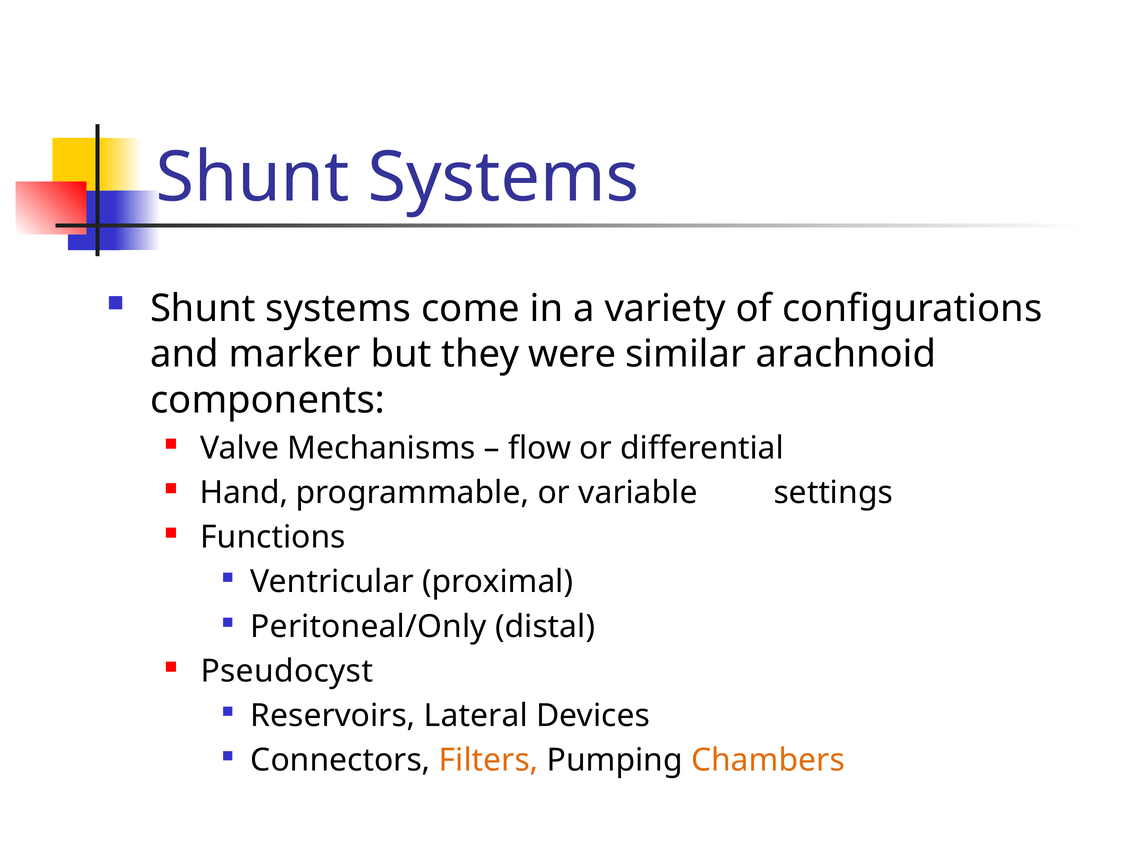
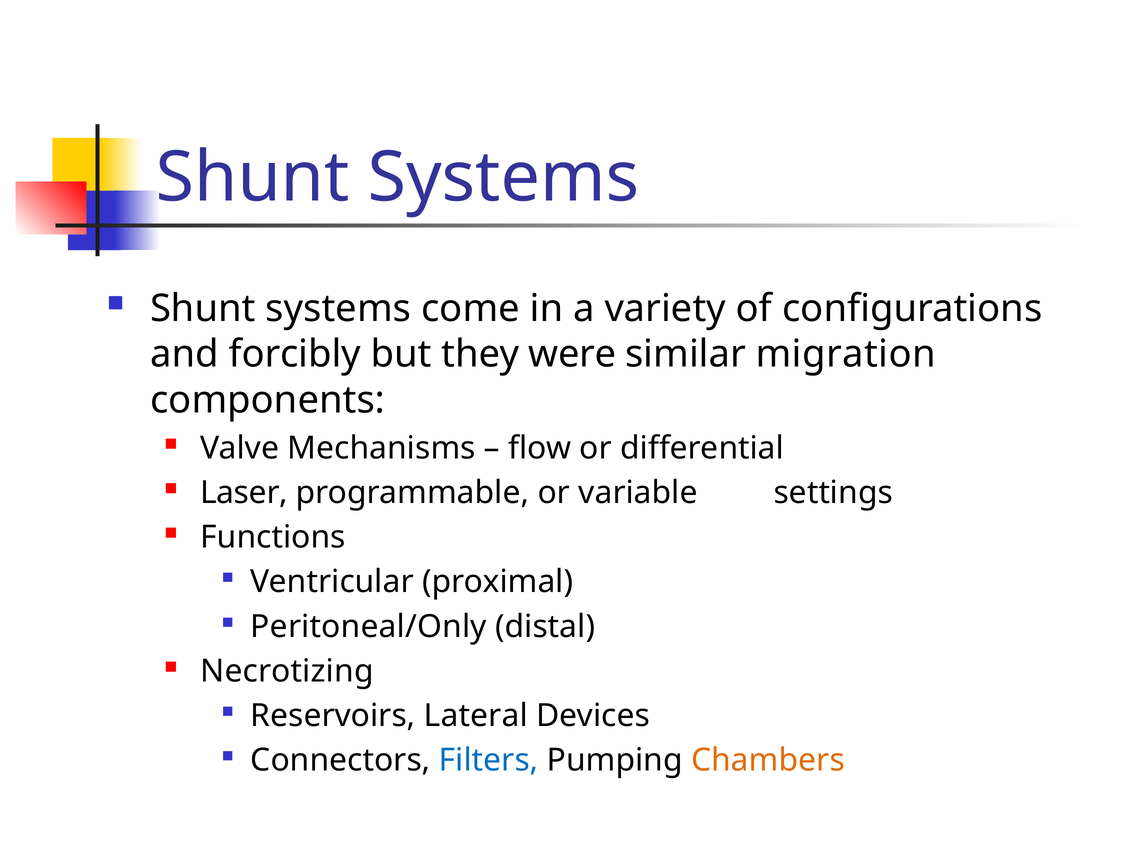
marker: marker -> forcibly (295, 354)
arachnoid: arachnoid -> migration (846, 354)
Hand: Hand -> Laser (244, 493)
Pseudocyst: Pseudocyst -> Necrotizing (287, 671)
Filters colour: orange -> blue (489, 761)
